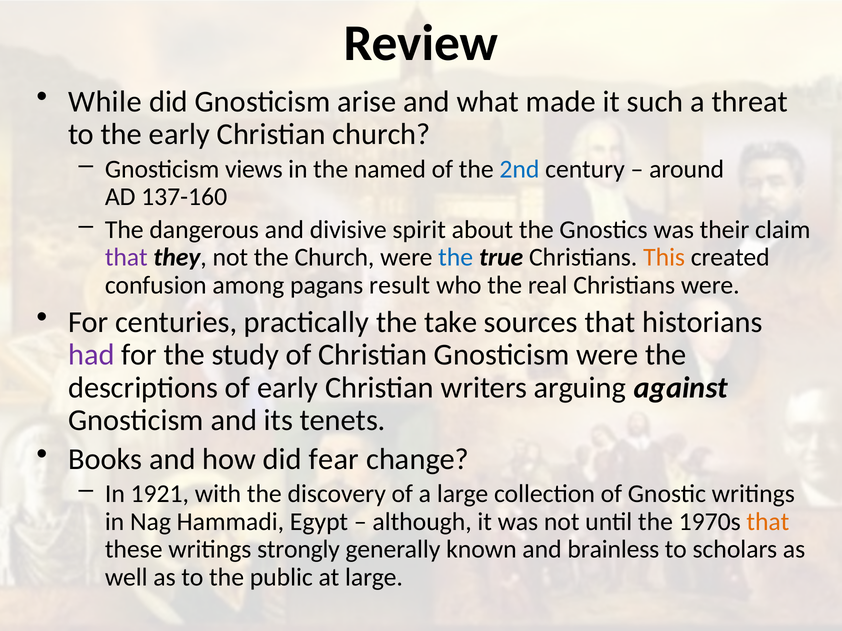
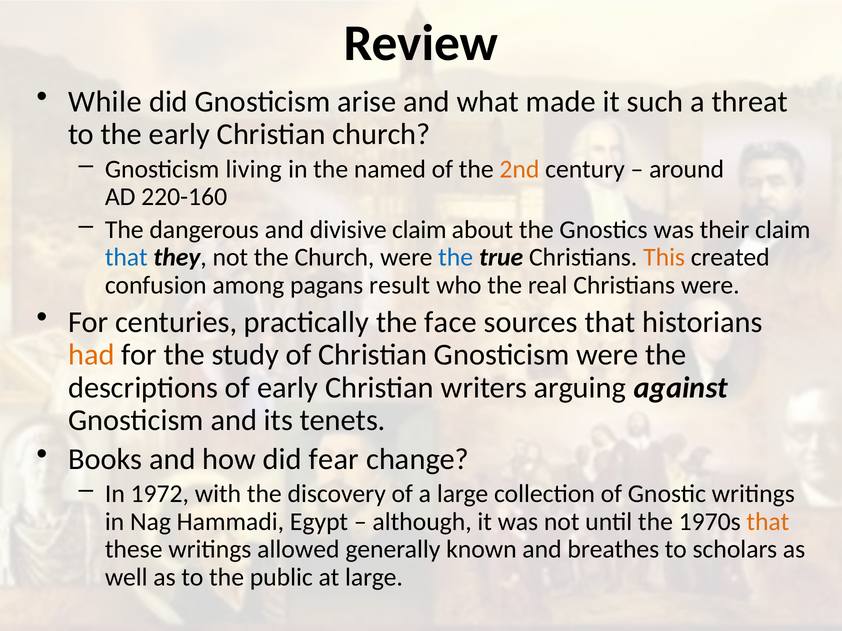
views: views -> living (254, 169)
2nd colour: blue -> orange (519, 169)
137-160: 137-160 -> 220-160 (184, 197)
divisive spirit: spirit -> claim (419, 230)
that colour: purple -> blue (126, 258)
take: take -> face (450, 322)
had colour: purple -> orange (91, 355)
1921: 1921 -> 1972 (160, 494)
strongly: strongly -> allowed (298, 550)
brainless: brainless -> breathes (613, 550)
